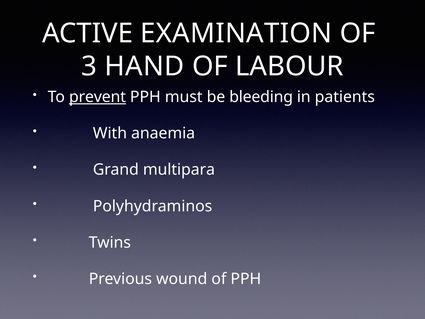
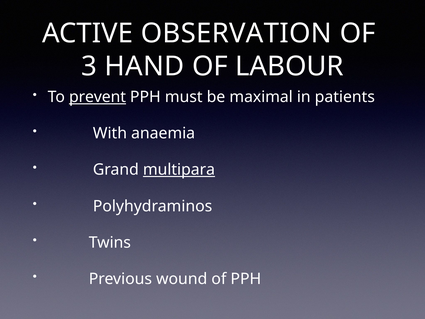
EXAMINATION: EXAMINATION -> OBSERVATION (236, 33)
bleeding: bleeding -> maximal (261, 97)
multipara underline: none -> present (179, 170)
